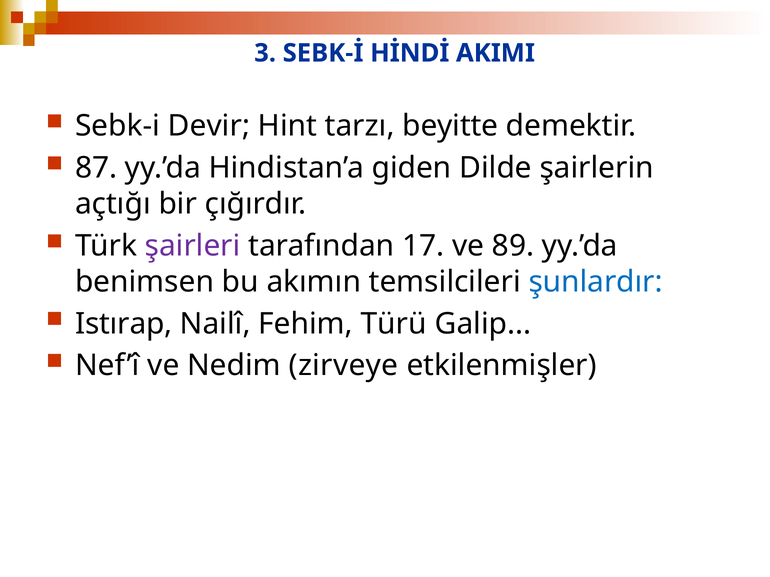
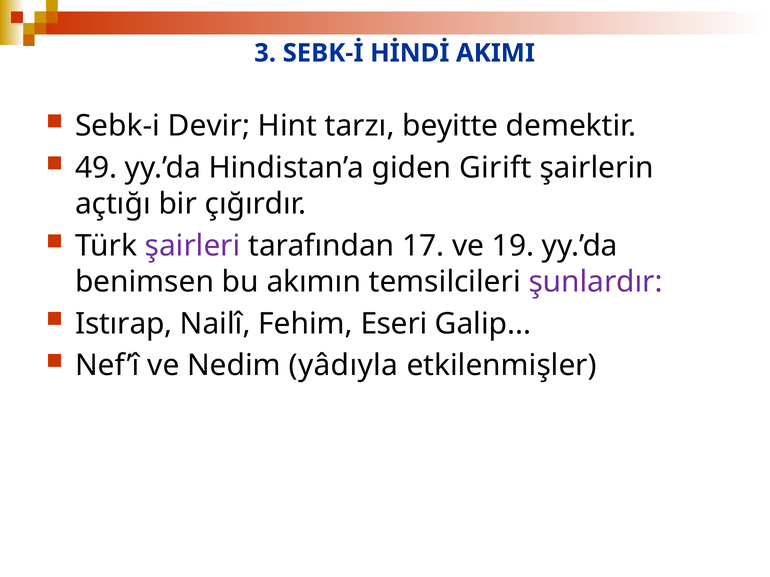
87: 87 -> 49 (96, 168)
Dilde: Dilde -> Girift (495, 168)
89: 89 -> 19 (513, 246)
şunlardır colour: blue -> purple (596, 282)
Türü: Türü -> Eseri (394, 324)
zirveye: zirveye -> yâdıyla (344, 366)
